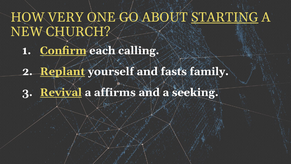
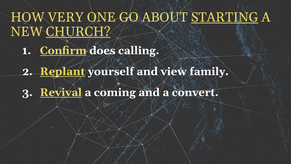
CHURCH underline: none -> present (78, 32)
each: each -> does (102, 50)
fasts: fasts -> view (174, 71)
affirms: affirms -> coming (115, 92)
seeking: seeking -> convert (195, 92)
